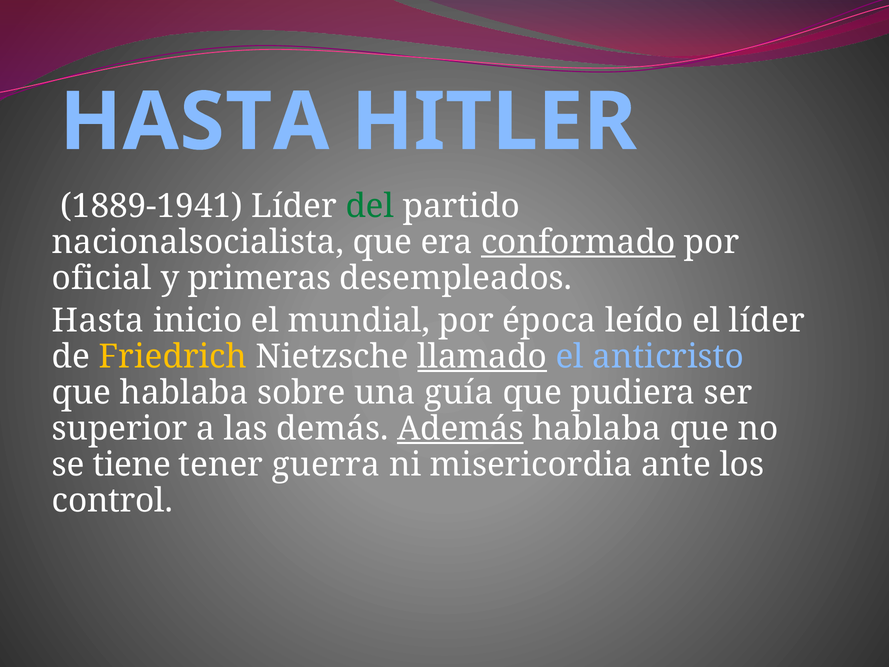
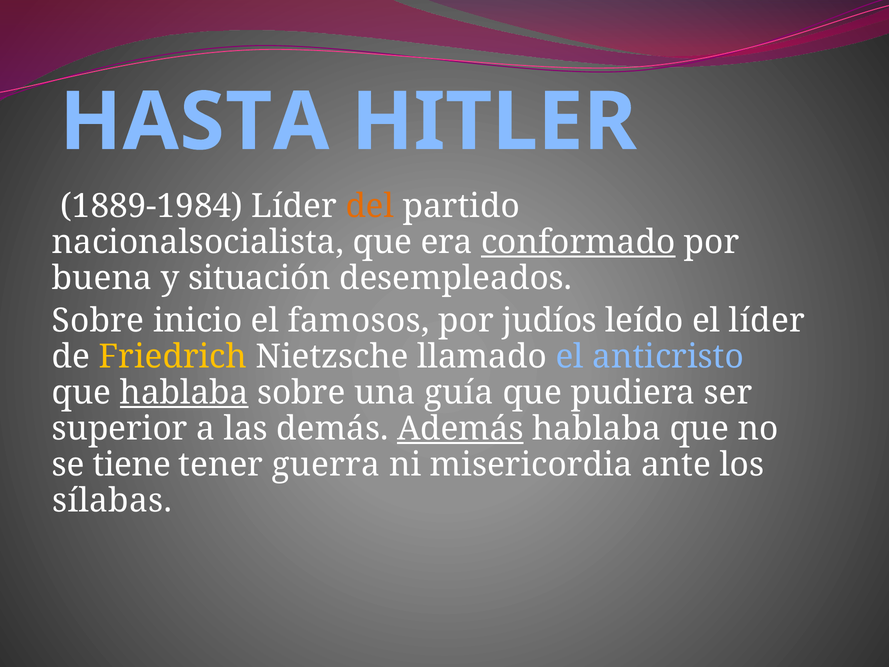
1889-1941: 1889-1941 -> 1889-1984 (152, 206)
del colour: green -> orange (370, 206)
oficial: oficial -> buena (102, 278)
primeras: primeras -> situación (259, 278)
Hasta: Hasta -> Sobre (98, 320)
mundial: mundial -> famosos (359, 320)
época: época -> judíos (550, 320)
llamado underline: present -> none (482, 357)
hablaba underline: none -> present (184, 393)
control: control -> sílabas (112, 501)
